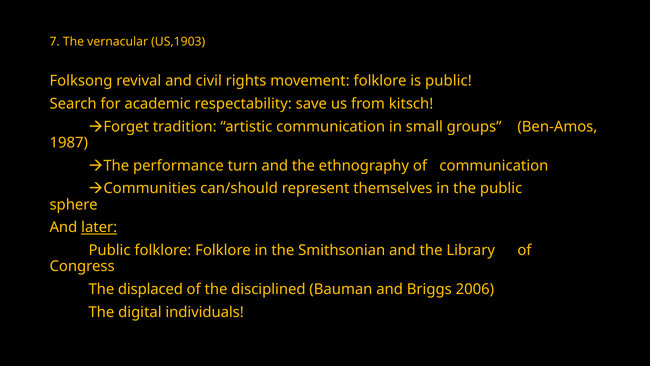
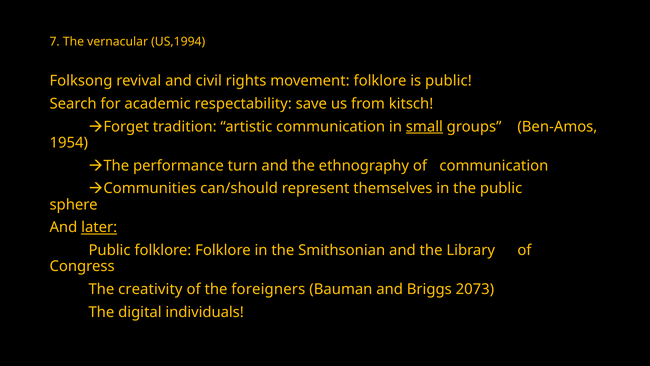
US,1903: US,1903 -> US,1994 (178, 42)
small underline: none -> present (424, 127)
1987: 1987 -> 1954 (69, 143)
displaced: displaced -> creativity (150, 289)
disciplined: disciplined -> foreigners (268, 289)
2006: 2006 -> 2073 (475, 289)
